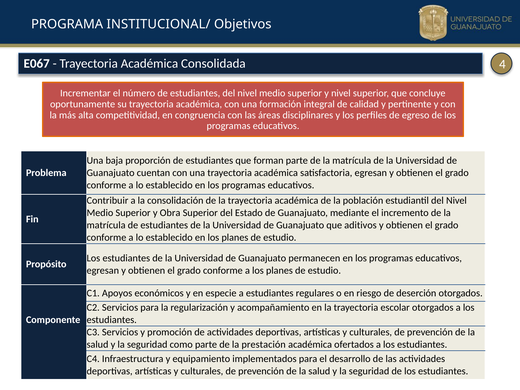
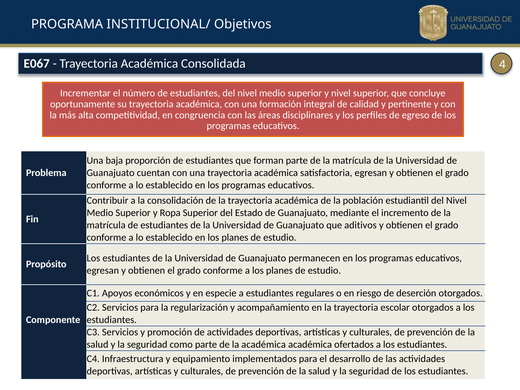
Obra: Obra -> Ropa (170, 213)
la prestación: prestación -> académica (264, 345)
